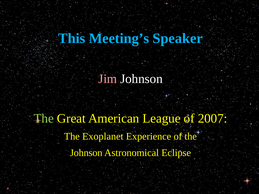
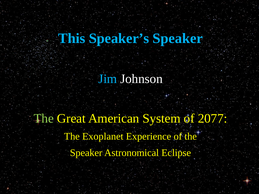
Meeting’s: Meeting’s -> Speaker’s (119, 39)
Jim colour: pink -> light blue (108, 79)
League: League -> System (162, 119)
2007: 2007 -> 2077 (213, 119)
Johnson: Johnson -> Speaker (86, 153)
